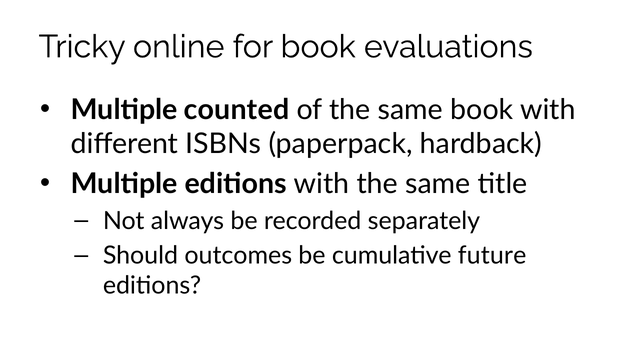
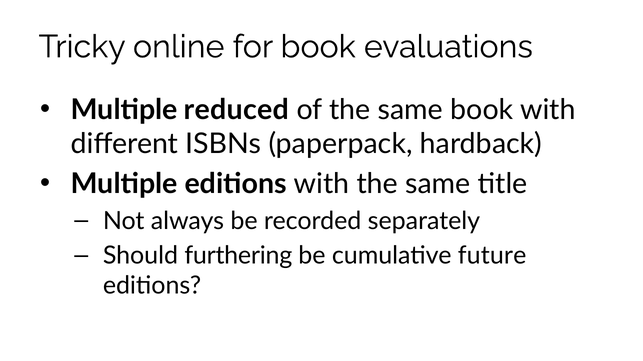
counted: counted -> reduced (237, 110)
outcomes: outcomes -> furthering (238, 256)
